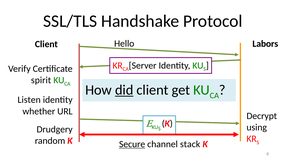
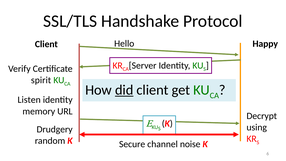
Labors: Labors -> Happy (265, 44)
whether: whether -> memory (39, 111)
Secure underline: present -> none (132, 144)
stack: stack -> noise (190, 144)
